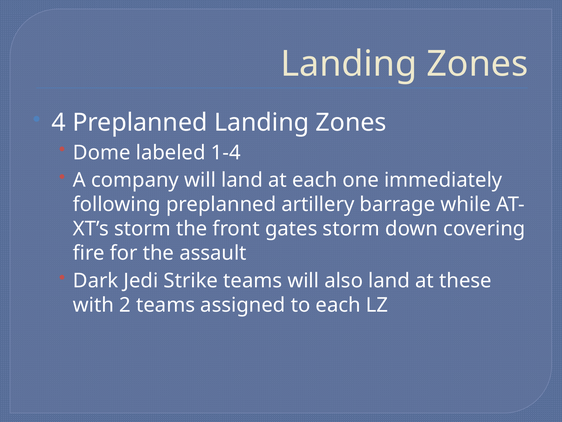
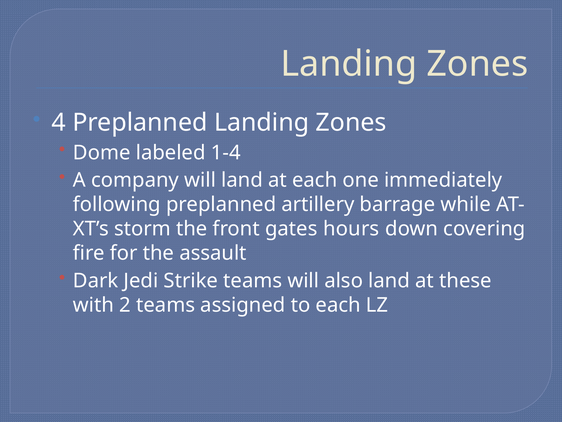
gates storm: storm -> hours (351, 229)
